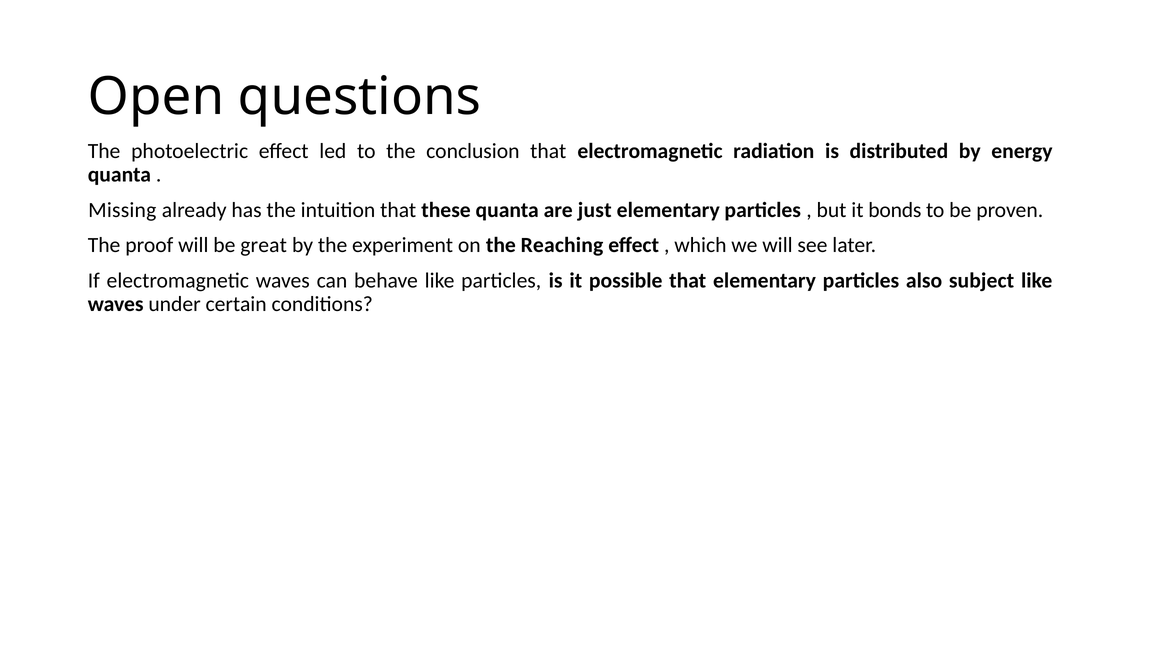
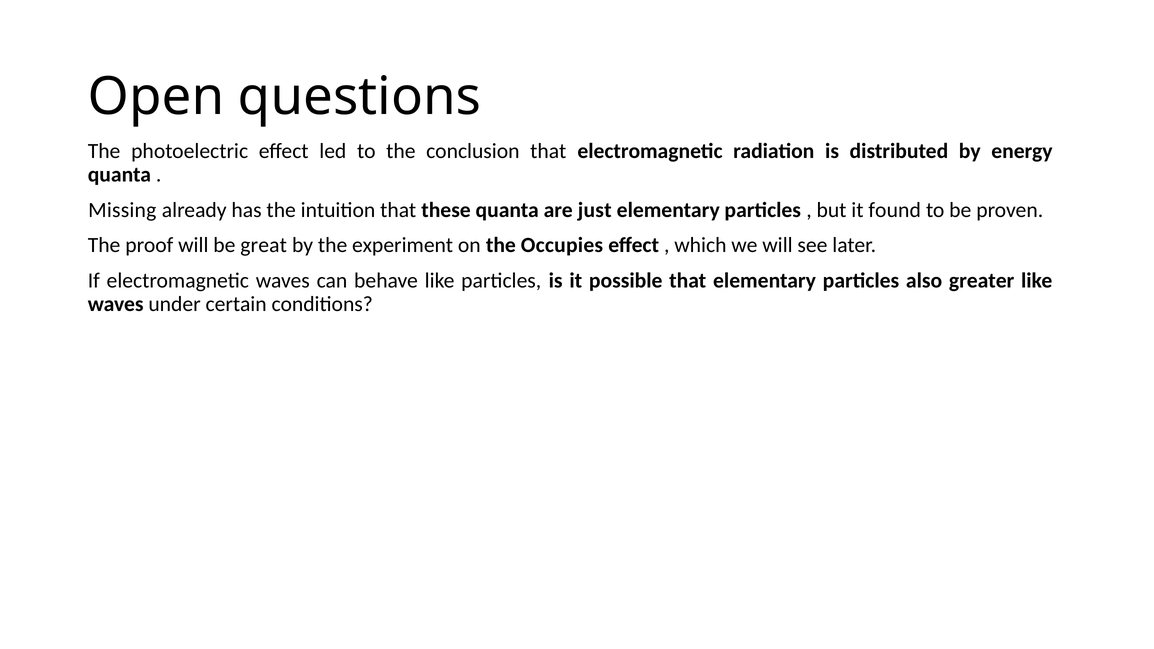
bonds: bonds -> found (895, 210)
Reaching: Reaching -> Occupies (562, 245)
subject: subject -> greater (982, 281)
